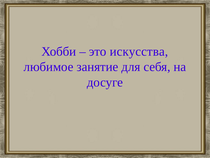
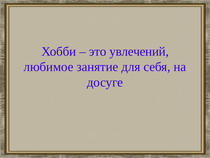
искусства: искусства -> увлечений (139, 51)
